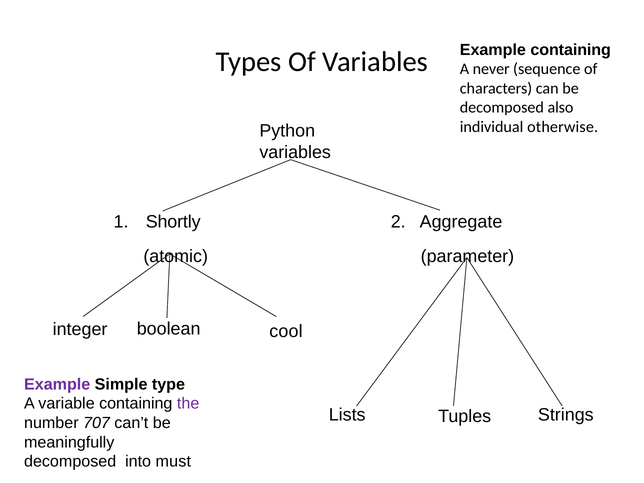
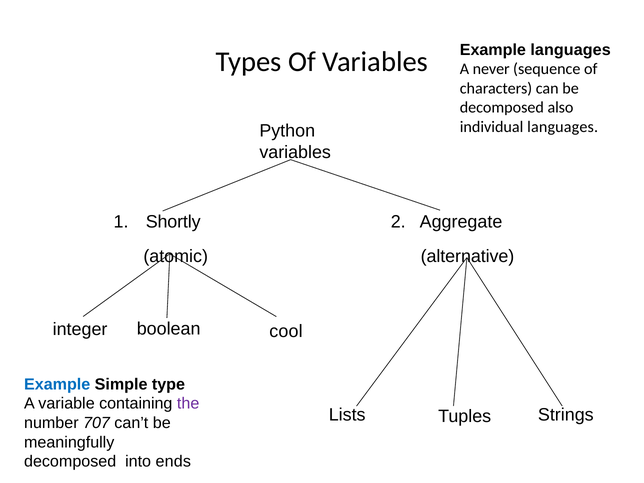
Example containing: containing -> languages (571, 50)
individual otherwise: otherwise -> languages (563, 127)
parameter: parameter -> alternative (467, 256)
Example colour: purple -> blue (57, 384)
must: must -> ends (173, 462)
